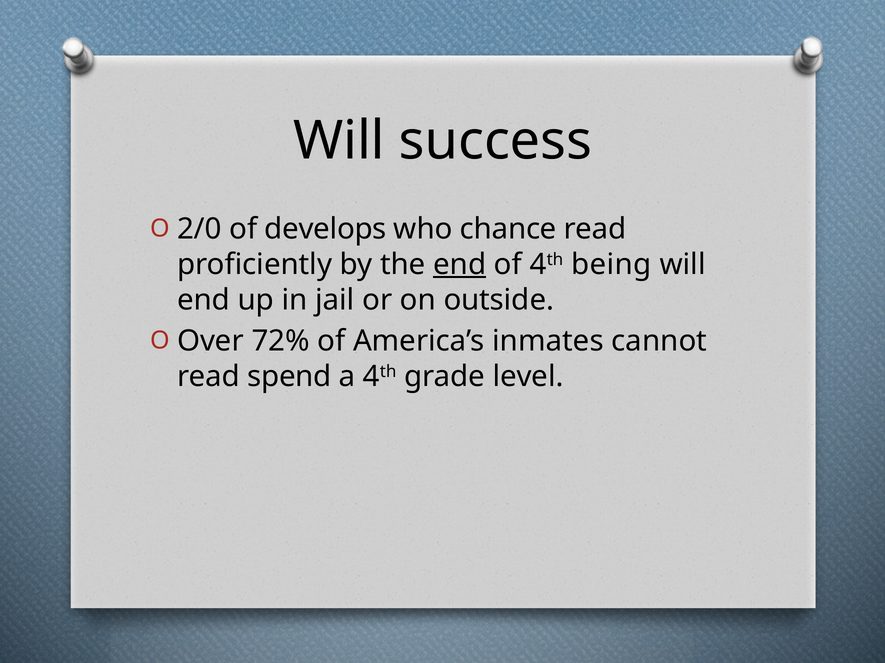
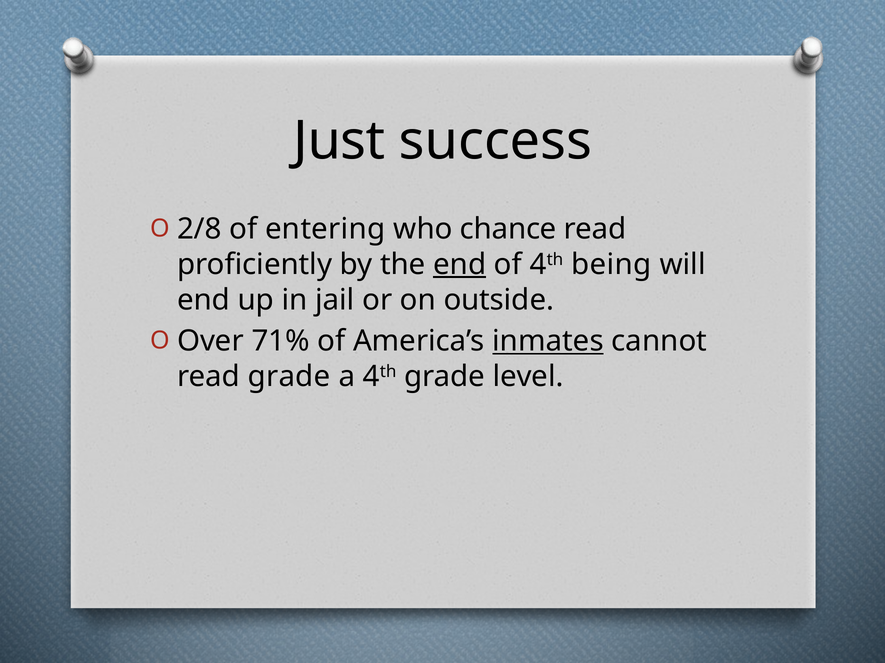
Will: Will -> Just (339, 141)
2/0: 2/0 -> 2/8 (199, 229)
develops: develops -> entering (325, 229)
72%: 72% -> 71% (281, 341)
inmates underline: none -> present (548, 341)
read spend: spend -> grade (289, 377)
